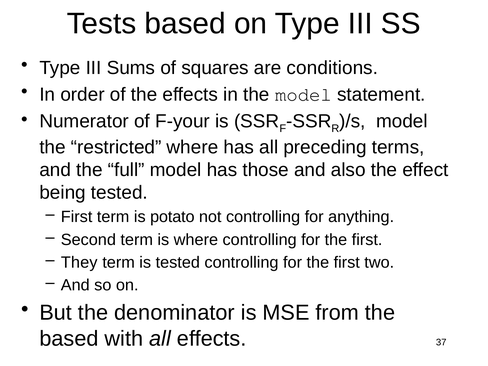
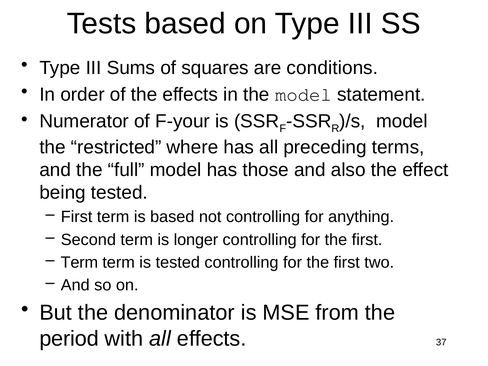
is potato: potato -> based (172, 217)
is where: where -> longer (196, 240)
They: They -> Term (79, 262)
based: based -> period (69, 339)
